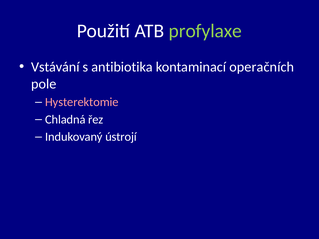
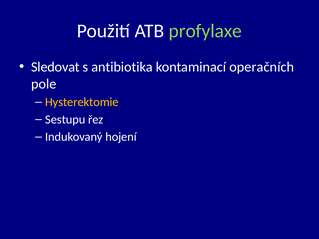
Vstávání: Vstávání -> Sledovat (55, 67)
Hysterektomie colour: pink -> yellow (82, 102)
Chladná: Chladná -> Sestupu (65, 120)
ústrojí: ústrojí -> hojení (121, 137)
